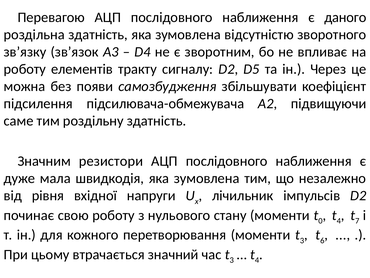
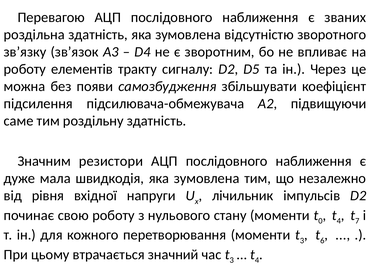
даного: даного -> званих (345, 17)
